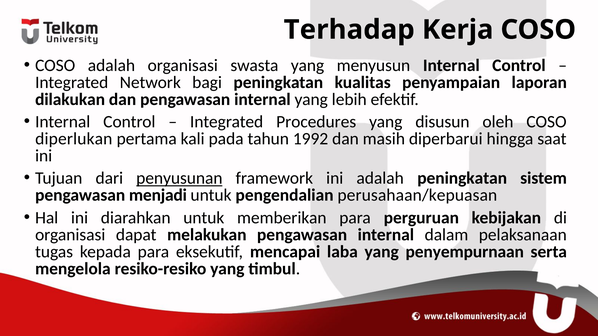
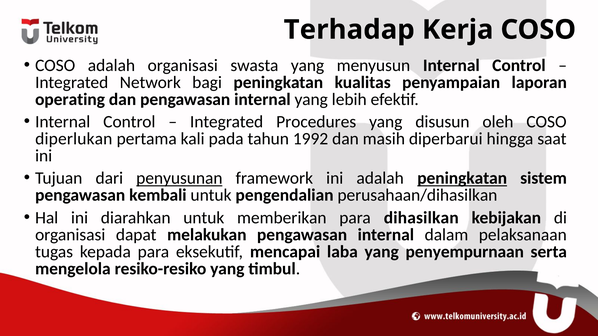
dilakukan: dilakukan -> operating (70, 99)
peningkatan underline: none -> present (462, 178)
menjadi: menjadi -> kembali (158, 195)
perusahaan/kepuasan: perusahaan/kepuasan -> perusahaan/dihasilkan (417, 195)
perguruan: perguruan -> dihasilkan (421, 218)
